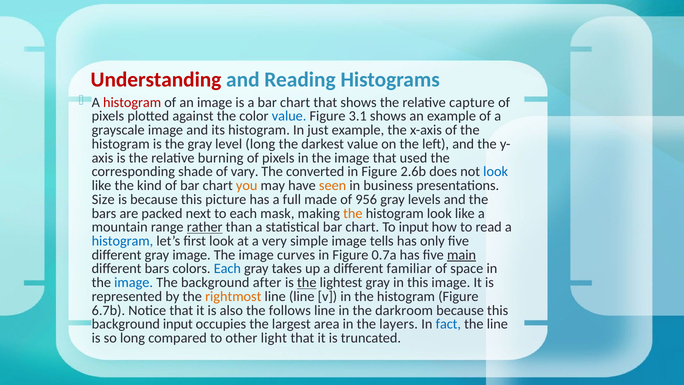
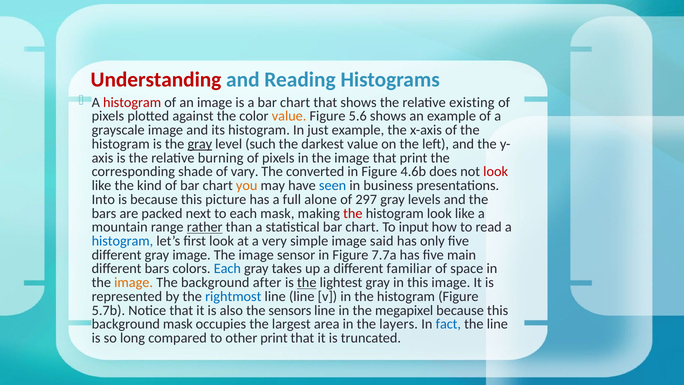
capture: capture -> existing (472, 102)
value colour: blue -> orange (289, 116)
3.1: 3.1 -> 5.6 (358, 116)
gray underline: none -> present (200, 144)
level long: long -> such (261, 144)
that used: used -> print (414, 158)
2.6b: 2.6b -> 4.6b (413, 172)
look colour: blue -> red (496, 172)
seen colour: orange -> blue (333, 185)
Size: Size -> Into (103, 199)
made: made -> alone (321, 199)
956: 956 -> 297 (366, 199)
the colour: orange -> red (353, 213)
tells: tells -> said (382, 241)
curves: curves -> sensor (296, 255)
0.7a: 0.7a -> 7.7a (384, 255)
main underline: present -> none (462, 255)
image colour: blue -> orange (134, 282)
rightmost colour: orange -> blue (233, 296)
6.7b: 6.7b -> 5.7b (108, 310)
follows: follows -> sensors (290, 310)
darkroom: darkroom -> megapixel (404, 310)
background input: input -> mask (178, 324)
other light: light -> print (274, 338)
